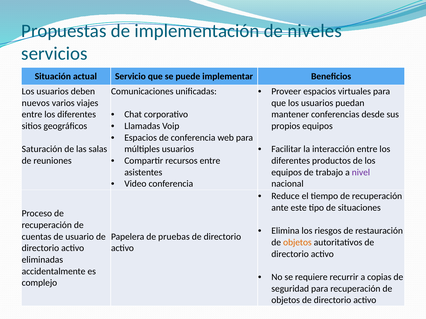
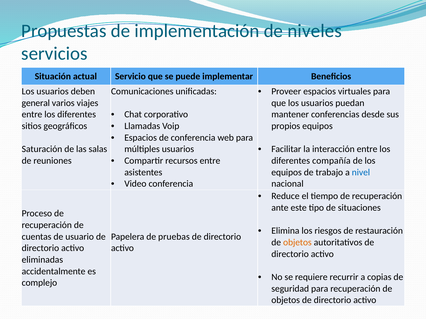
nuevos: nuevos -> general (36, 103)
productos: productos -> compañía (331, 161)
nivel colour: purple -> blue (361, 173)
